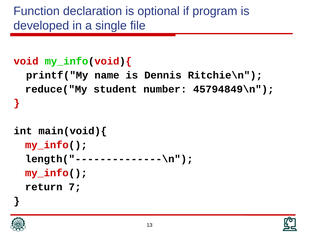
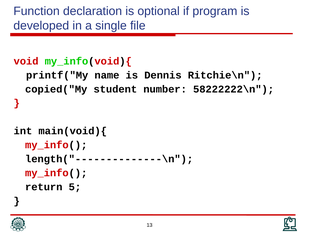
reduce("My: reduce("My -> copied("My (56, 89)
45794849\n: 45794849\n -> 58222222\n (234, 89)
7: 7 -> 5 (75, 187)
